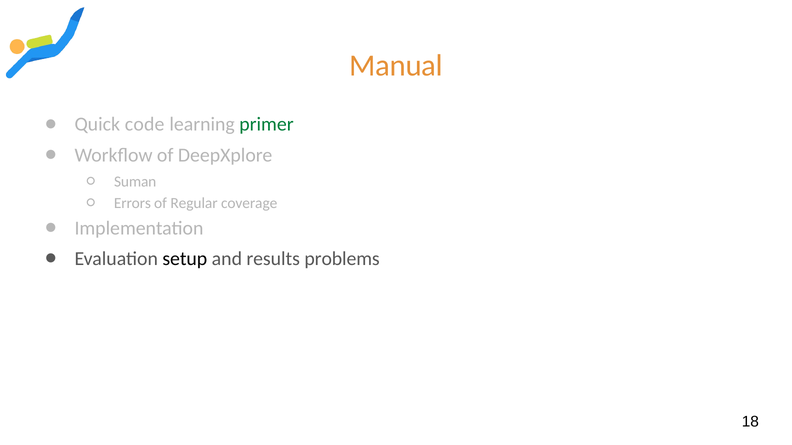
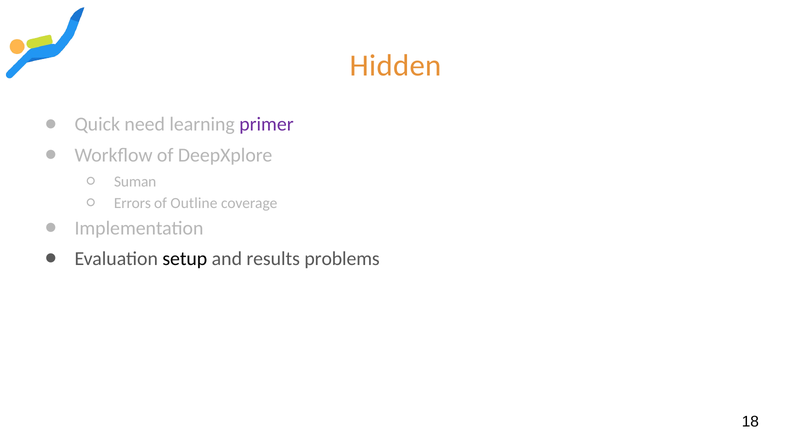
Manual: Manual -> Hidden (396, 65)
code: code -> need (145, 125)
primer colour: green -> purple (266, 125)
Regular: Regular -> Outline (194, 203)
